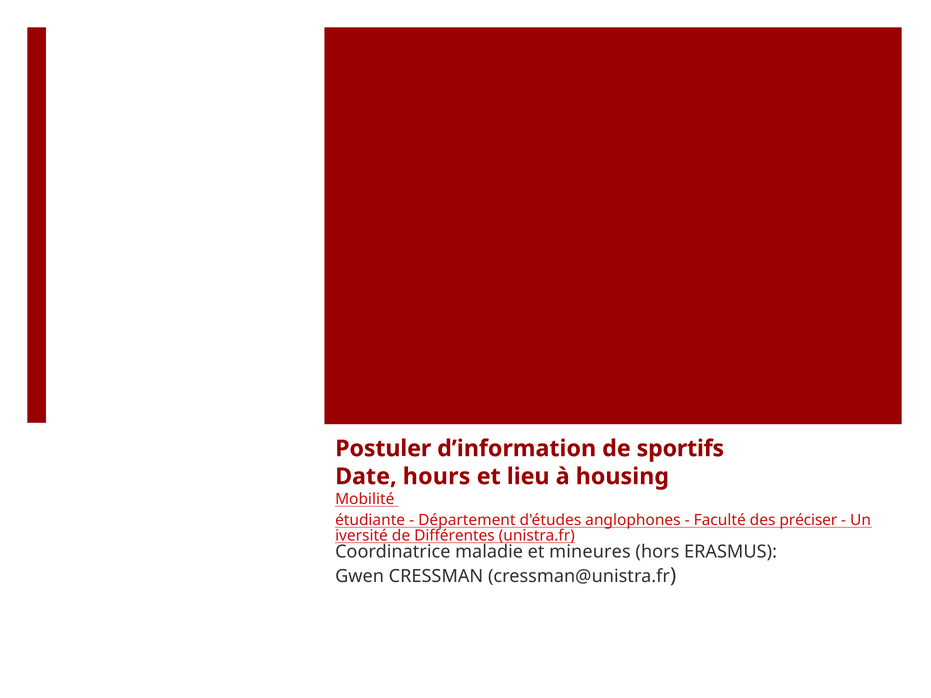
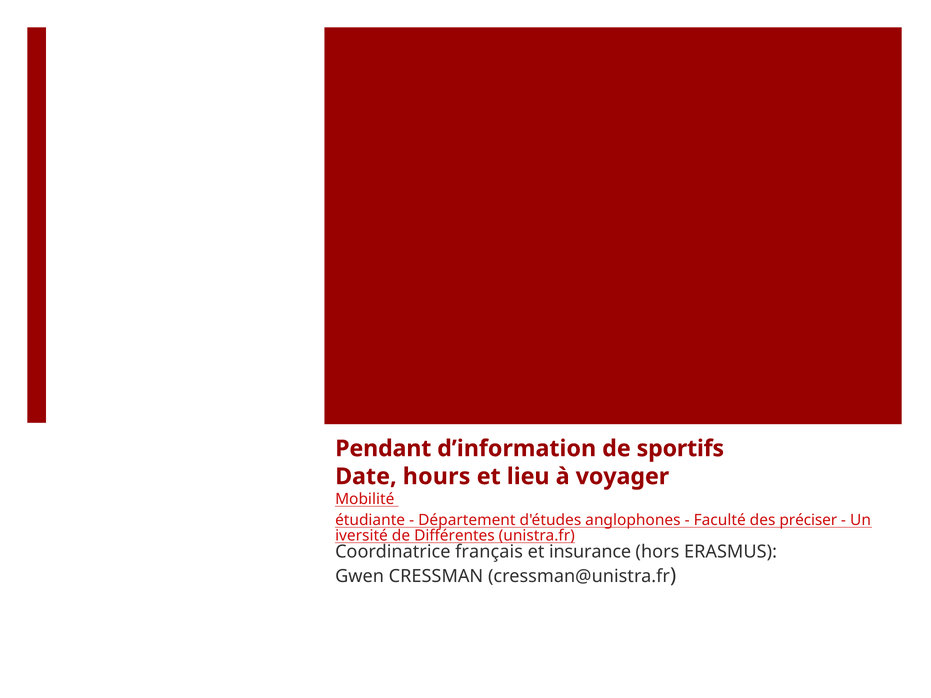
Postuler: Postuler -> Pendant (383, 449)
housing: housing -> voyager (622, 477)
maladie: maladie -> français (489, 552)
mineures: mineures -> insurance (590, 552)
